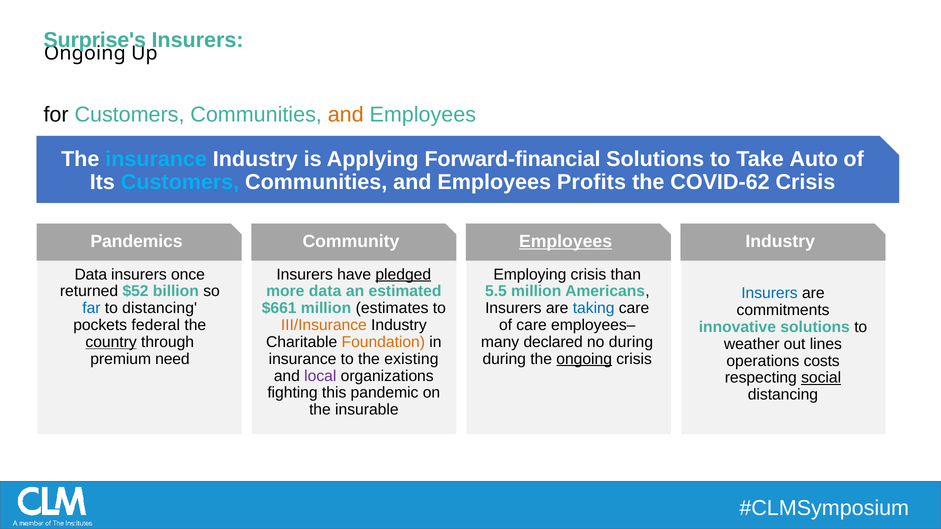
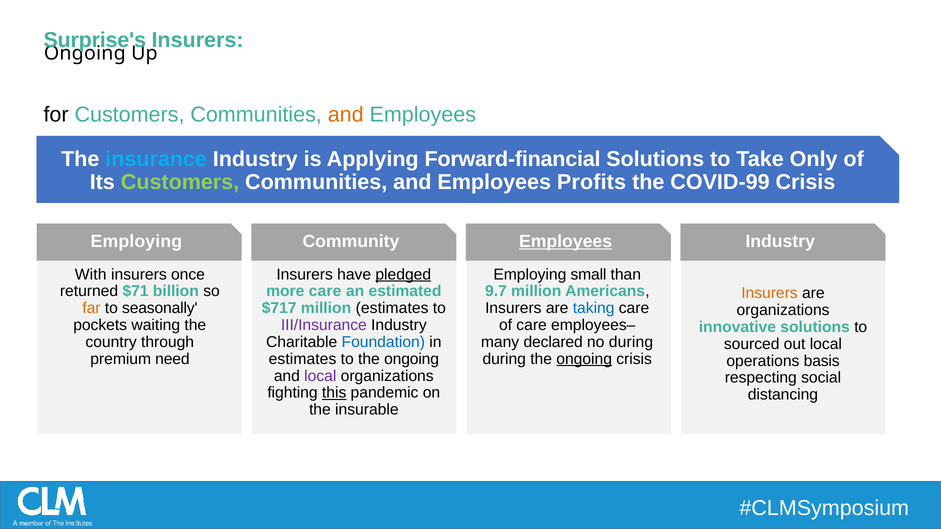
Auto: Auto -> Only (814, 159)
Customers colour: light blue -> light green (180, 182)
COVID-62: COVID-62 -> COVID-99 (720, 182)
Pandemics: Pandemics -> Employing (136, 241)
Data: Data -> With (91, 275)
Employing crisis: crisis -> small (588, 275)
$52: $52 -> $71 (136, 291)
more data: data -> care (325, 291)
5.5: 5.5 -> 9.7 (496, 291)
Insurers colour: blue -> orange (769, 293)
far colour: blue -> orange (91, 308)
to distancing: distancing -> seasonally (160, 308)
$661: $661 -> $717 (279, 308)
commitments: commitments -> organizations (783, 310)
federal: federal -> waiting (156, 325)
III/Insurance colour: orange -> purple (324, 325)
country underline: present -> none (111, 342)
Foundation colour: orange -> blue (383, 342)
weather: weather -> sourced (752, 344)
out lines: lines -> local (826, 344)
insurance: insurance -> estimates (303, 359)
to the existing: existing -> ongoing (412, 359)
costs: costs -> basis (822, 361)
social underline: present -> none (821, 378)
this underline: none -> present (334, 393)
